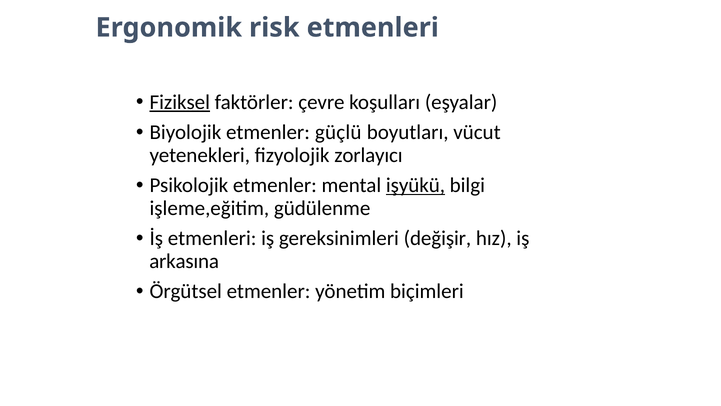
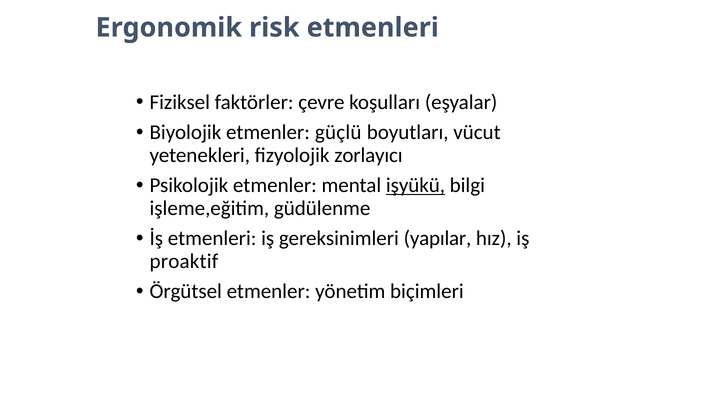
Fiziksel underline: present -> none (180, 102)
değişir: değişir -> yapılar (438, 238)
arkasına: arkasına -> proaktif (184, 261)
